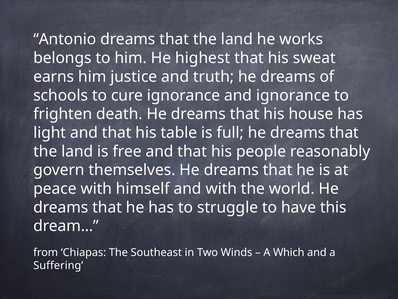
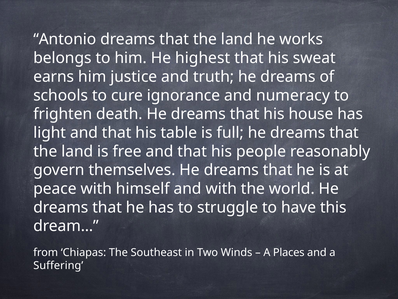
and ignorance: ignorance -> numeracy (293, 95)
Which: Which -> Places (289, 252)
